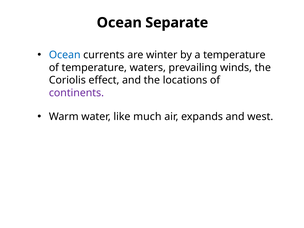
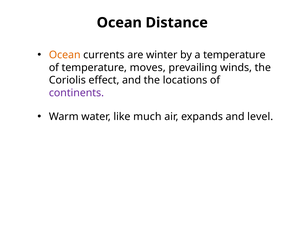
Separate: Separate -> Distance (177, 23)
Ocean colour: blue -> orange (65, 55)
waters: waters -> moves (148, 68)
west: west -> level (260, 117)
